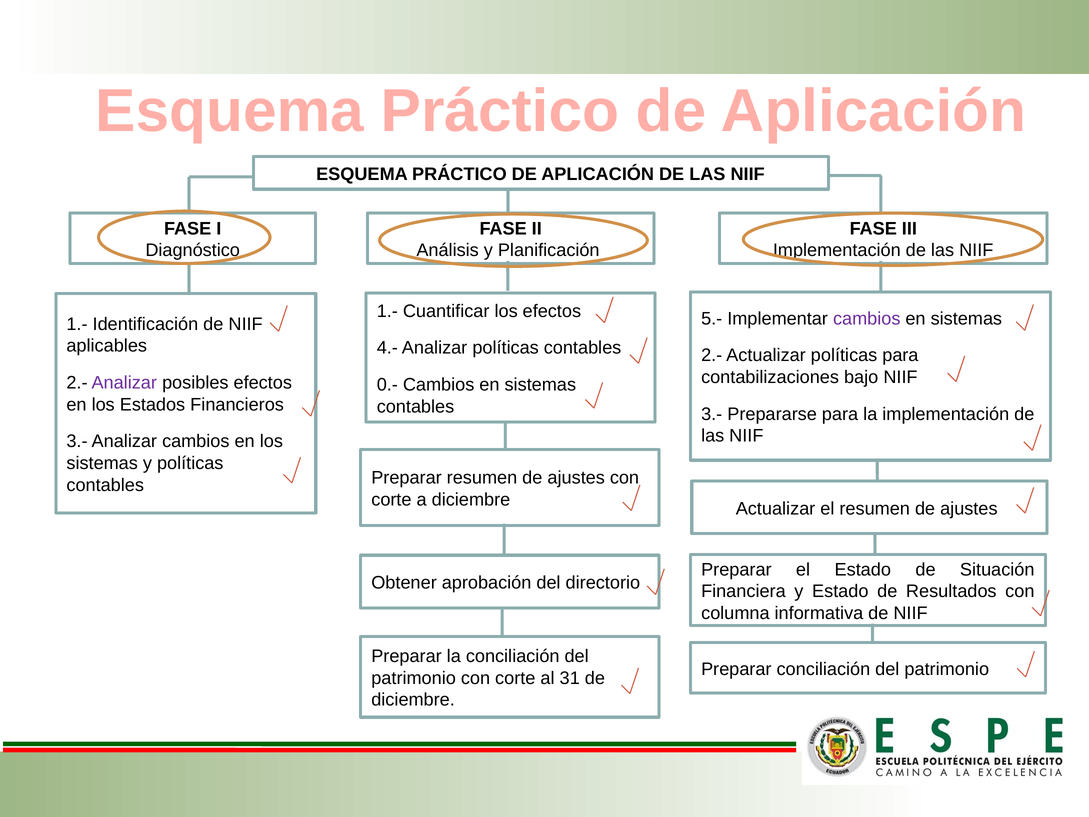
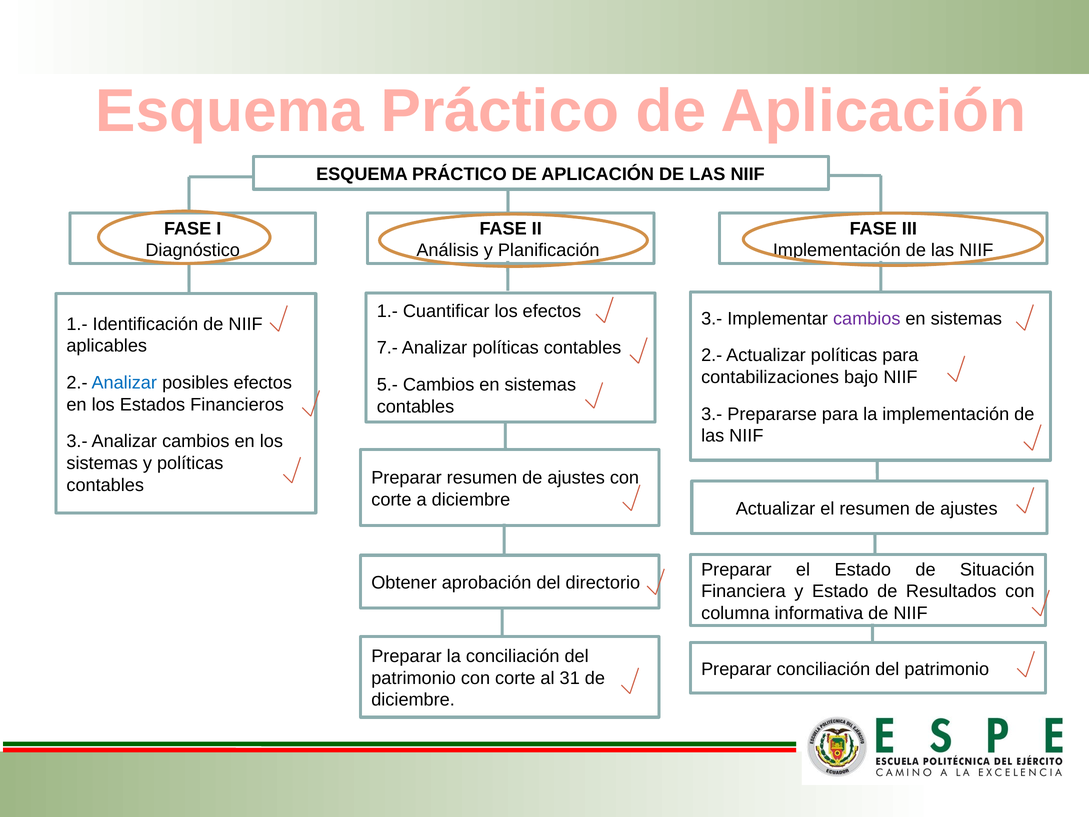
5.-: 5.- -> 3.- (712, 318)
4.-: 4.- -> 7.- (387, 348)
Analizar colour: purple -> blue (124, 383)
0.-: 0.- -> 5.- (387, 385)
